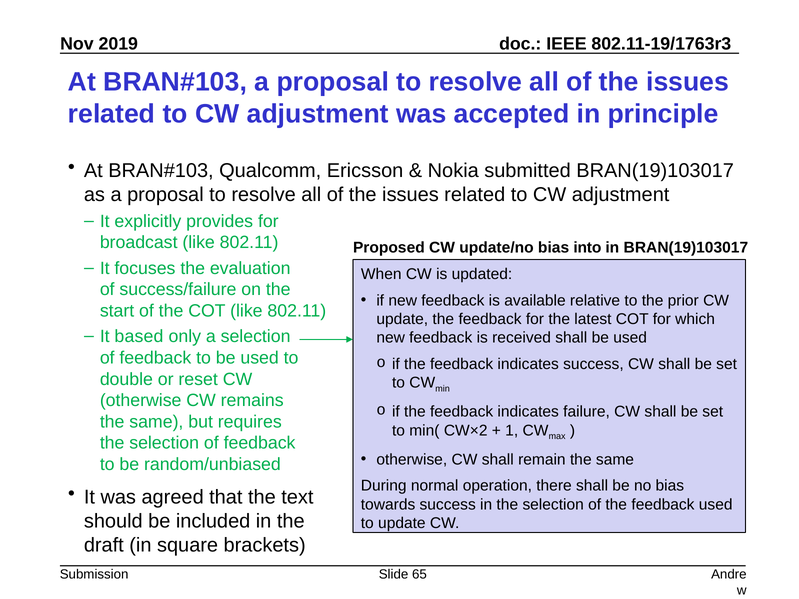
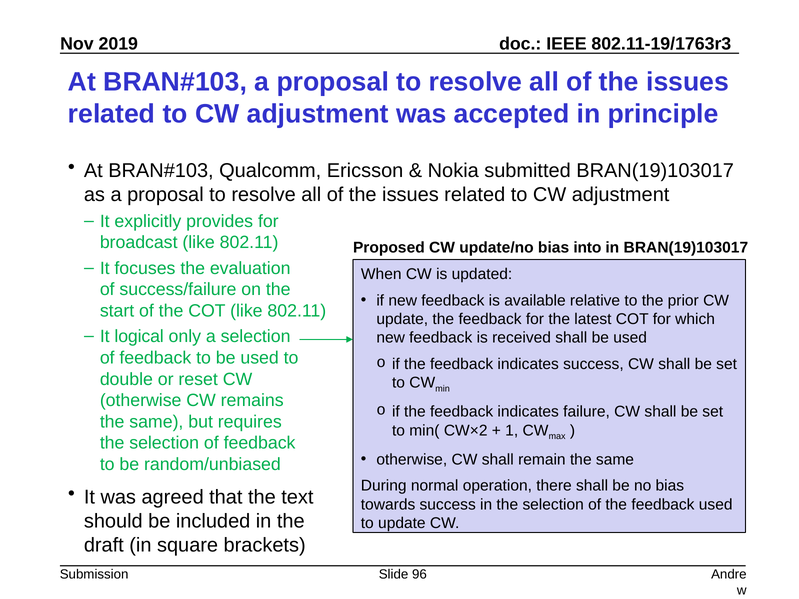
based: based -> logical (139, 337)
65: 65 -> 96 (419, 575)
